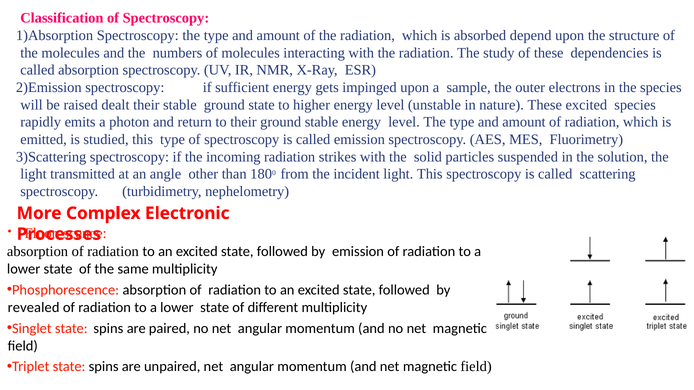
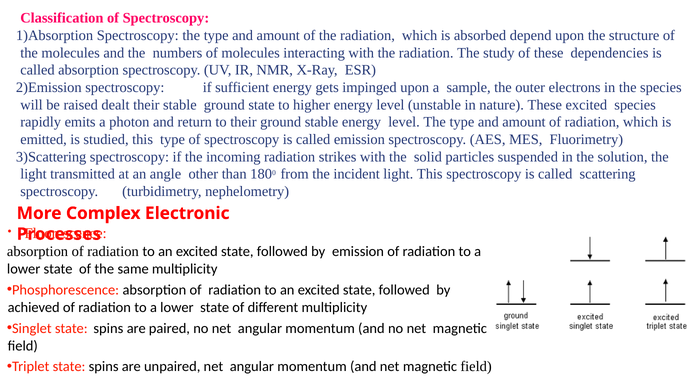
revealed: revealed -> achieved (34, 308)
